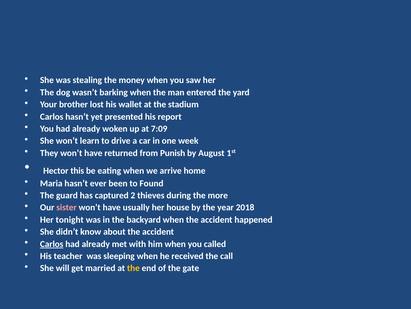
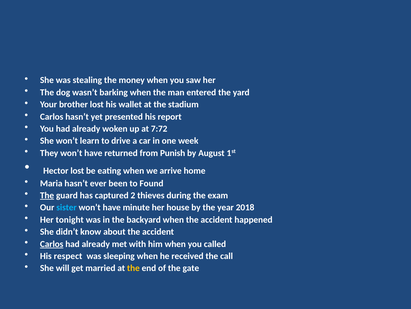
7:09: 7:09 -> 7:72 (159, 129)
Hector this: this -> lost (77, 170)
The underline: none -> present (47, 195)
more: more -> exam (218, 195)
sister colour: pink -> light blue (67, 207)
usually: usually -> minute (136, 207)
teacher: teacher -> respect (68, 256)
